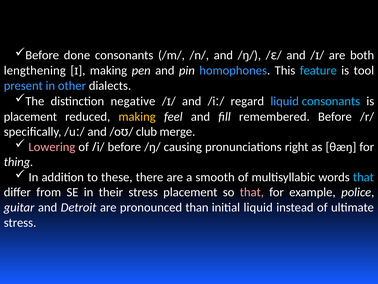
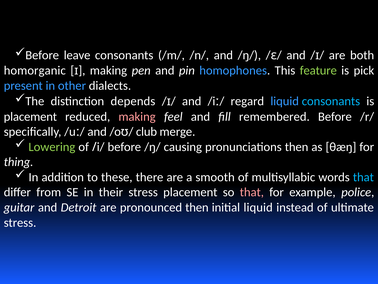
done: done -> leave (77, 55)
lengthening: lengthening -> homorganic (35, 70)
feature colour: light blue -> light green (318, 70)
tool: tool -> pick (364, 70)
negative: negative -> depends (133, 101)
making colour: yellow -> pink (137, 116)
Lowering colour: pink -> light green (52, 147)
pronunciations right: right -> then (297, 147)
pronounced than: than -> then (197, 207)
